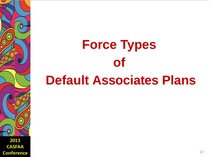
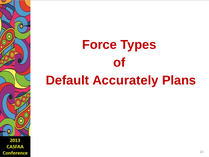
Associates: Associates -> Accurately (125, 80)
